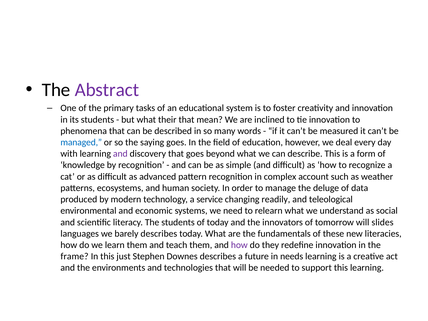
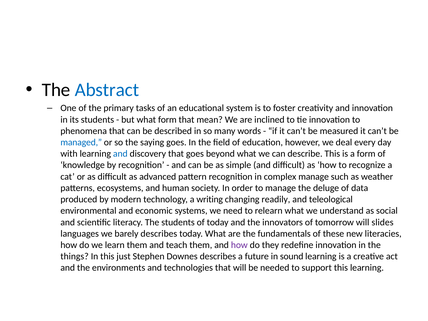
Abstract colour: purple -> blue (107, 90)
what their: their -> form (167, 120)
and colour: purple -> blue (120, 154)
complex account: account -> manage (314, 177)
service: service -> writing (210, 199)
frame: frame -> things (75, 256)
needs: needs -> sound (292, 256)
